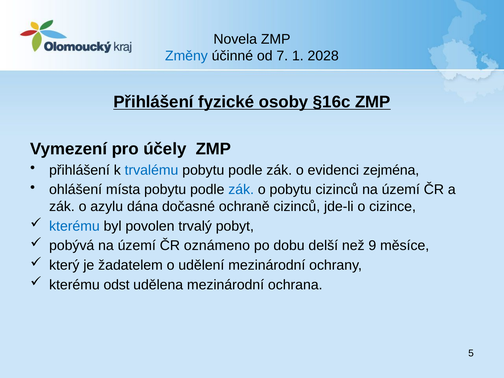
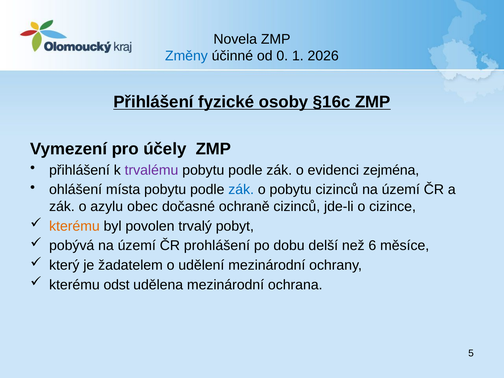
7: 7 -> 0 (282, 56)
2028: 2028 -> 2026 (323, 56)
trvalému colour: blue -> purple (152, 170)
dána: dána -> obec (142, 207)
kterému colour: blue -> orange (74, 226)
oznámeno: oznámeno -> prohlášení (217, 246)
9: 9 -> 6 (372, 246)
